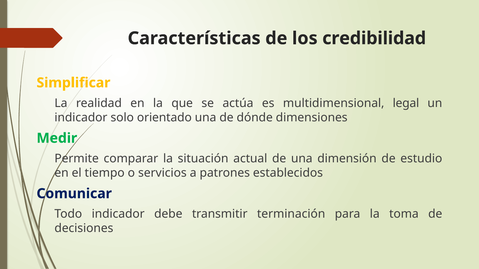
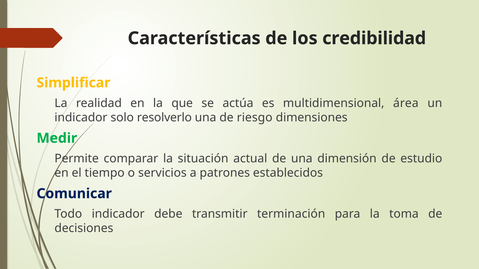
legal: legal -> área (406, 103)
orientado: orientado -> resolverlo (164, 118)
dónde: dónde -> riesgo (255, 118)
